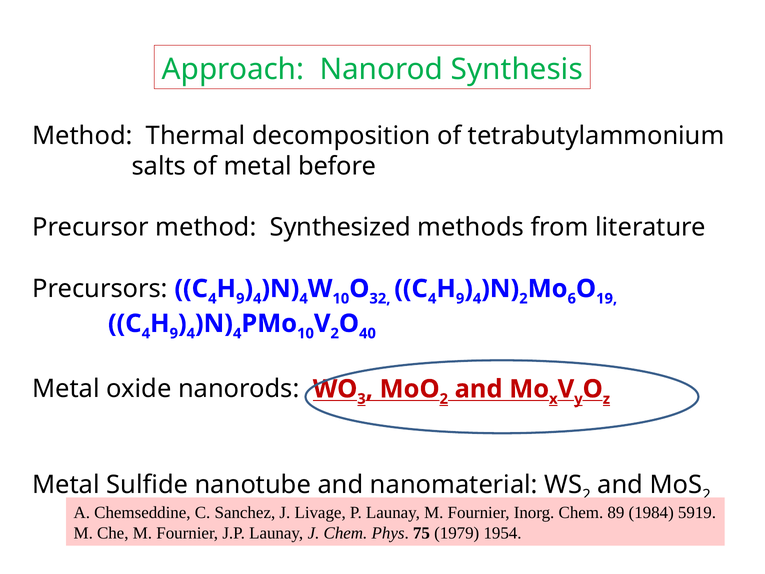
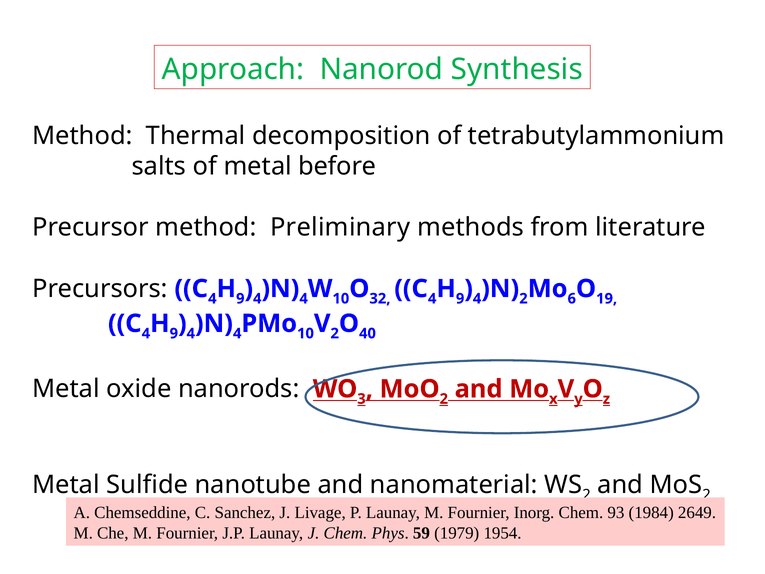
Synthesized: Synthesized -> Preliminary (340, 227)
89: 89 -> 93 (616, 512)
5919: 5919 -> 2649 (697, 512)
75: 75 -> 59 (421, 533)
